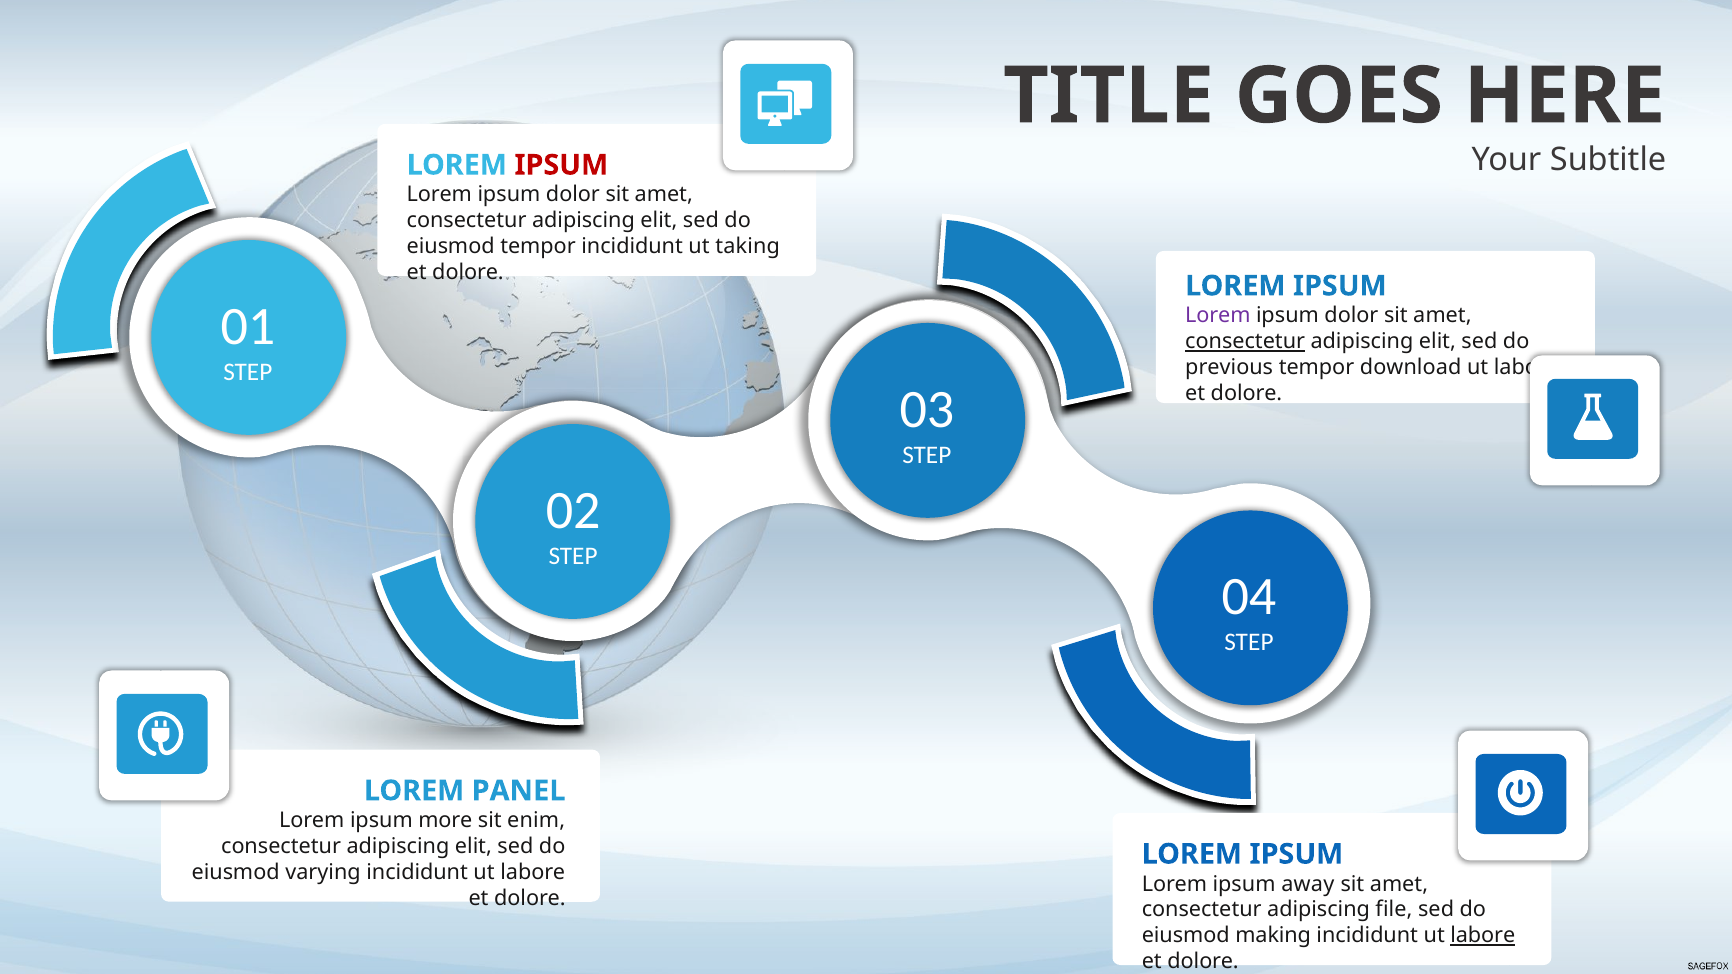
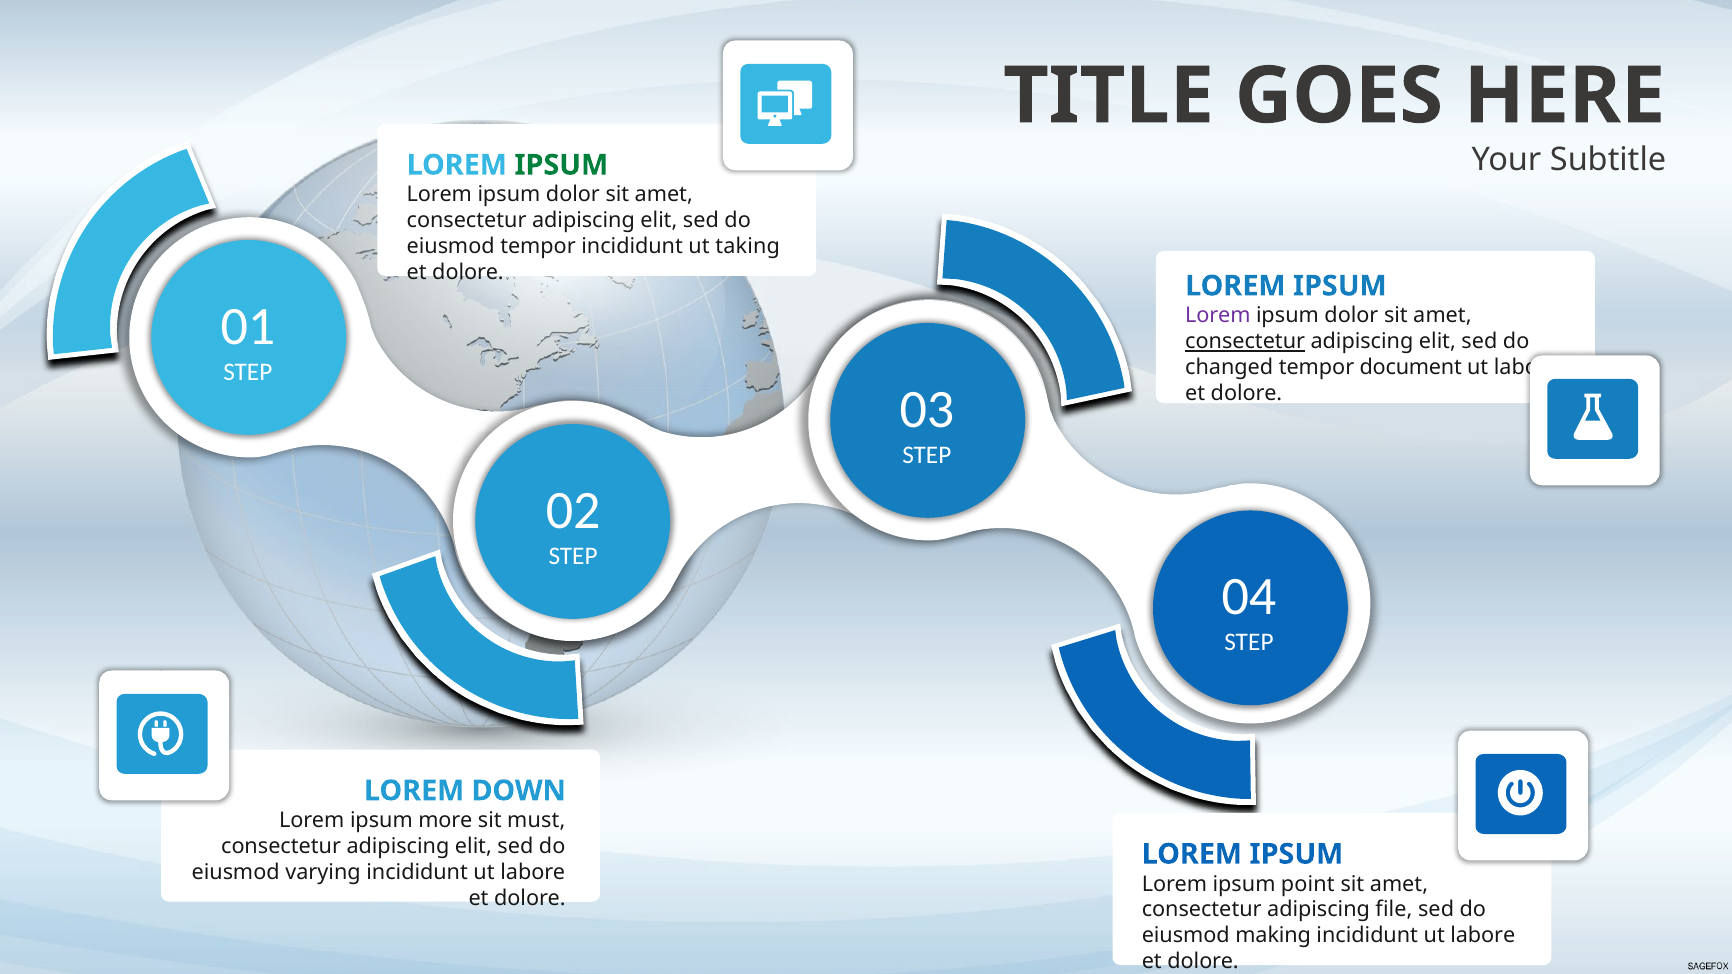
IPSUM colour: red -> green (561, 165)
previous: previous -> changed (1229, 368)
download: download -> document (1411, 368)
PANEL: PANEL -> DOWN (519, 791)
enim: enim -> must (536, 821)
away: away -> point (1308, 884)
labore underline: present -> none (1483, 936)
